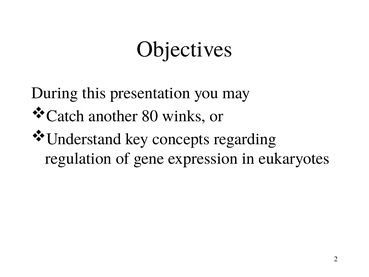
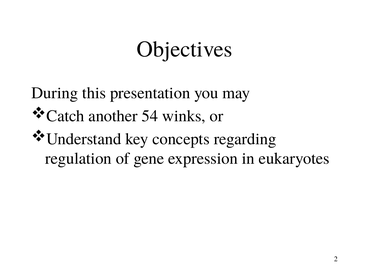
80: 80 -> 54 (150, 116)
